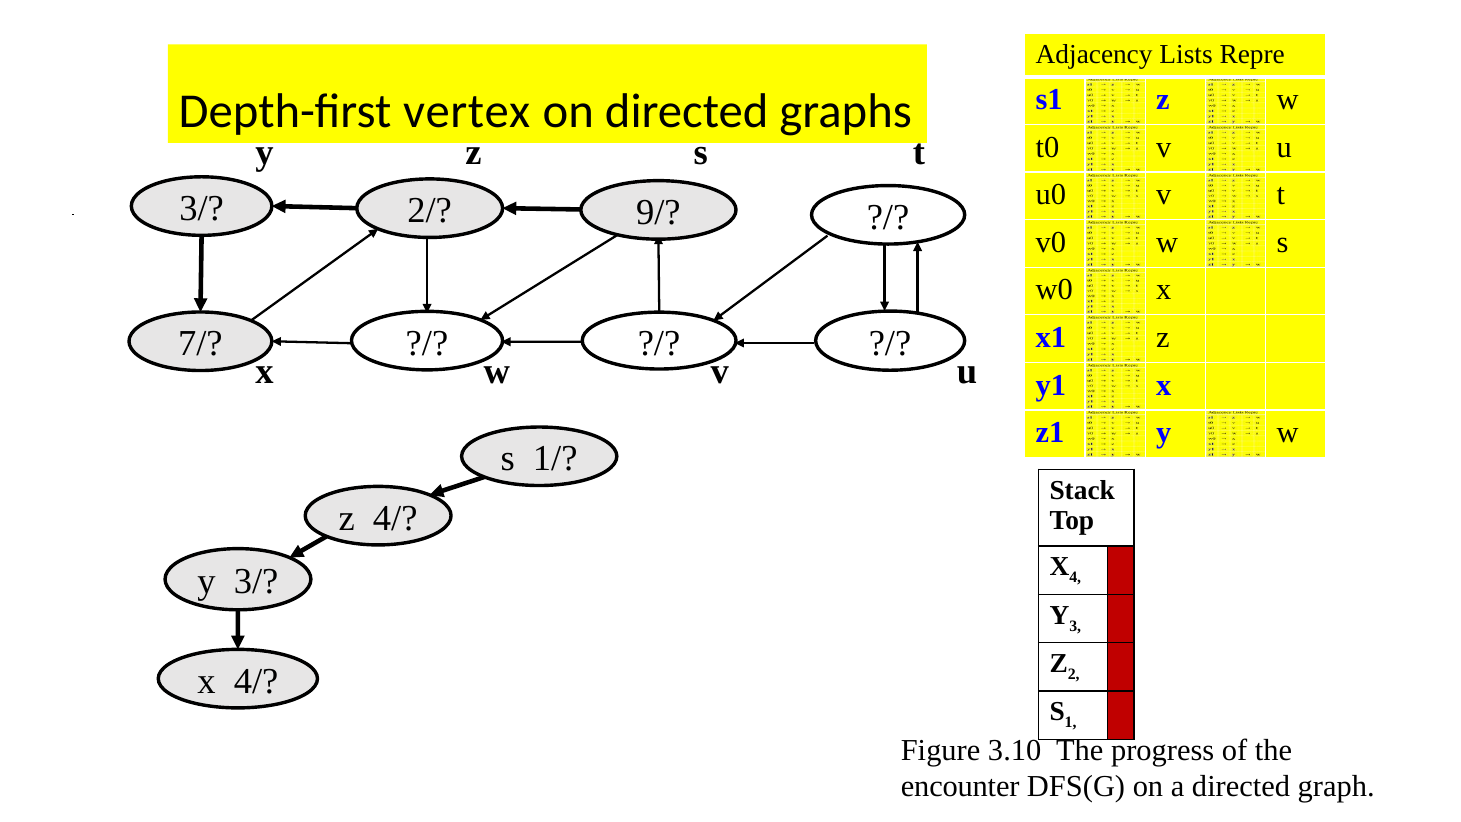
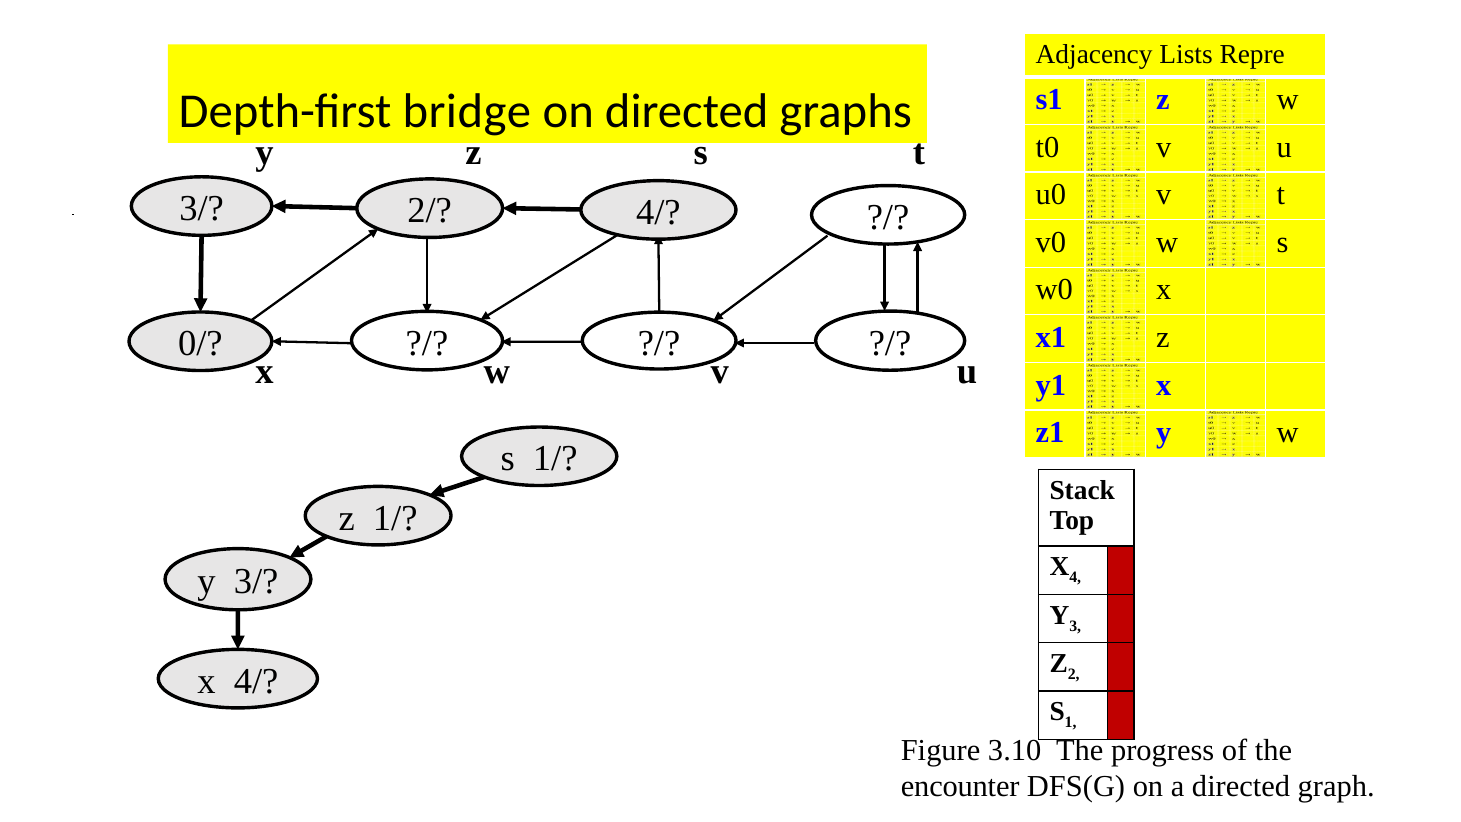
vertex: vertex -> bridge (467, 112)
2/ 9/: 9/ -> 4/ (658, 212)
7/: 7/ -> 0/ (200, 344)
z 4/: 4/ -> 1/ (395, 518)
